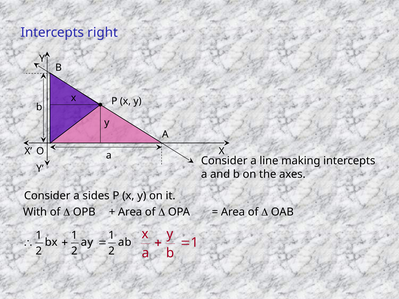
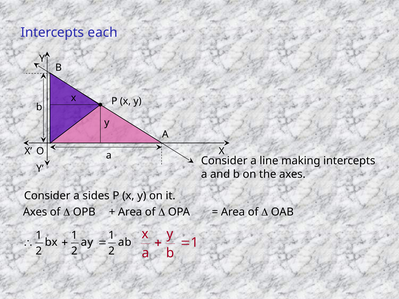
right: right -> each (103, 33)
With: With -> Axes (35, 212)
